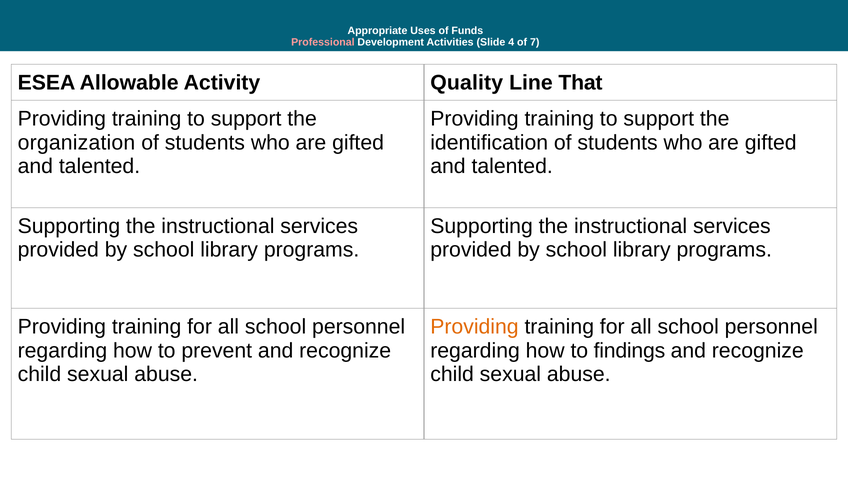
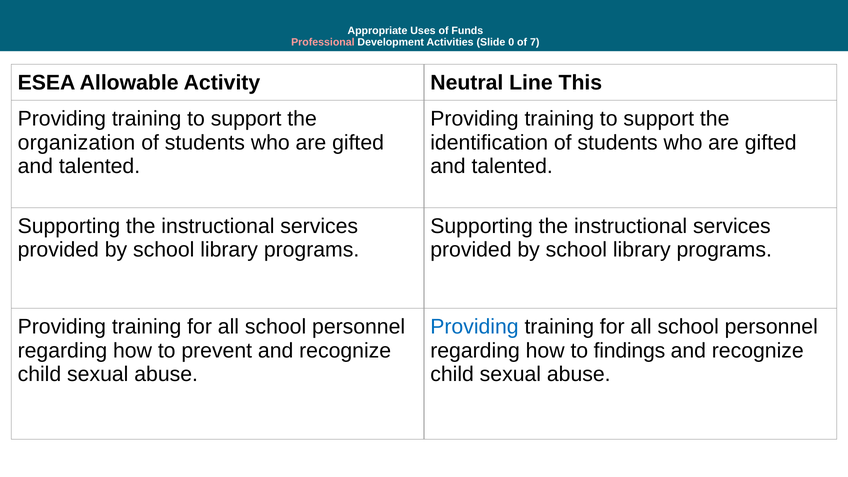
4: 4 -> 0 (511, 42)
Quality: Quality -> Neutral (467, 83)
That: That -> This (580, 83)
Providing colour: orange -> blue (474, 327)
